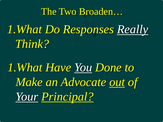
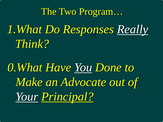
Broaden…: Broaden… -> Program… (101, 12)
1.What: 1.What -> 0.What (25, 68)
out underline: present -> none (117, 82)
